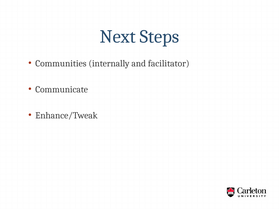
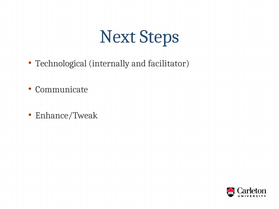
Communities: Communities -> Technological (61, 63)
